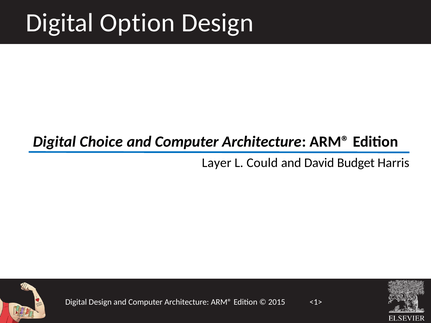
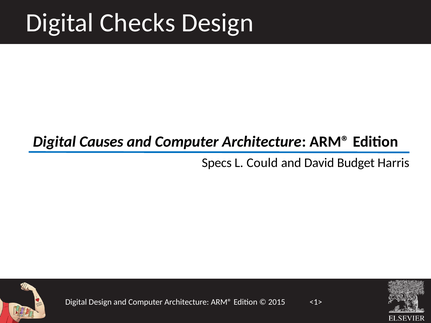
Option: Option -> Checks (137, 23)
Choice: Choice -> Causes (101, 142)
Layer: Layer -> Specs (217, 163)
